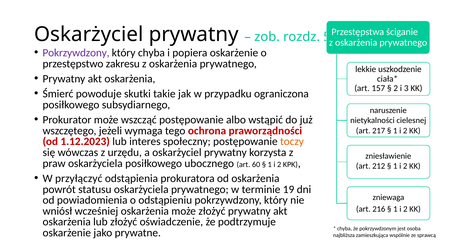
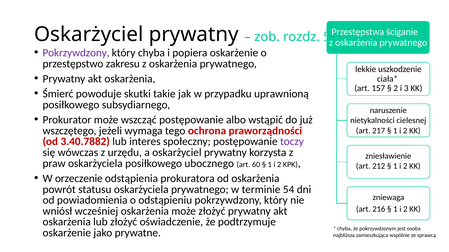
ograniczona: ograniczona -> uprawnioną (281, 94)
1.12.2023: 1.12.2023 -> 3.40.7882 (85, 142)
toczy colour: orange -> purple (292, 142)
przyłączyć: przyłączyć -> orzeczenie (79, 179)
19: 19 -> 54 (289, 190)
